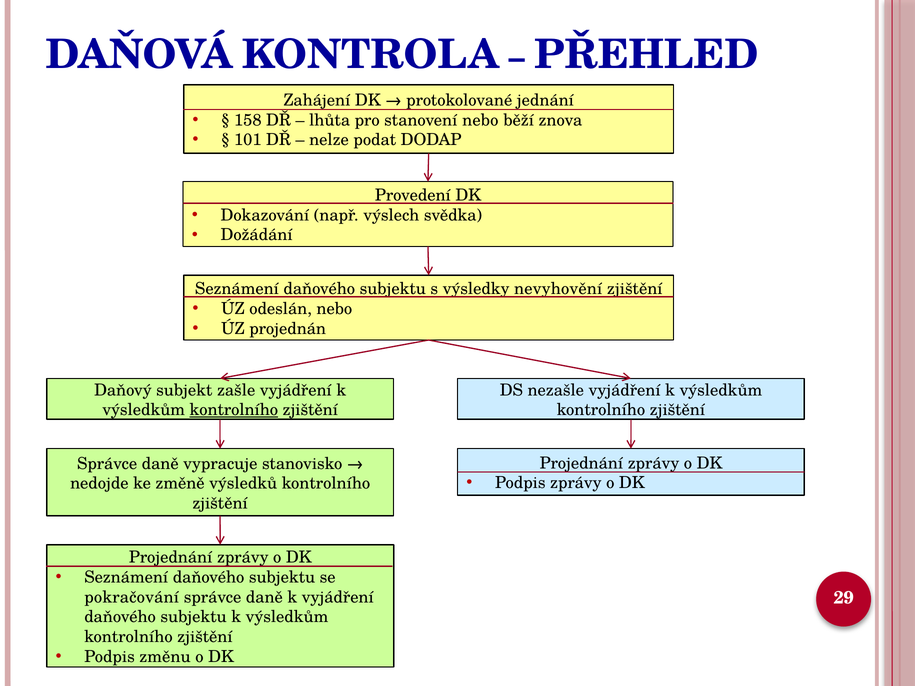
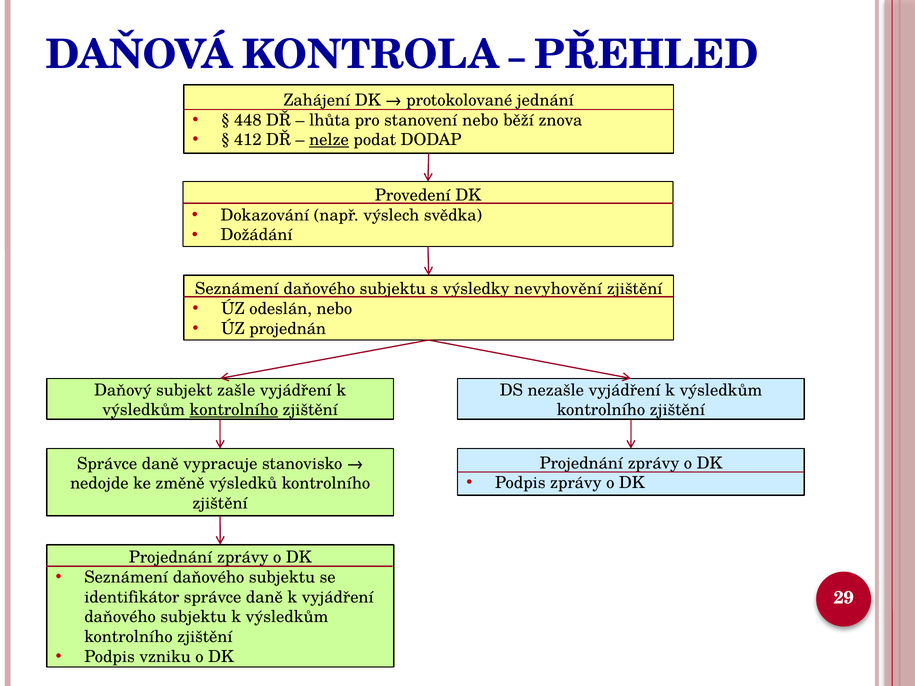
158: 158 -> 448 (248, 120)
101: 101 -> 412 (248, 140)
nelze underline: none -> present (329, 140)
pokračování: pokračování -> identifikátor (132, 597)
změnu: změnu -> vzniku (165, 657)
